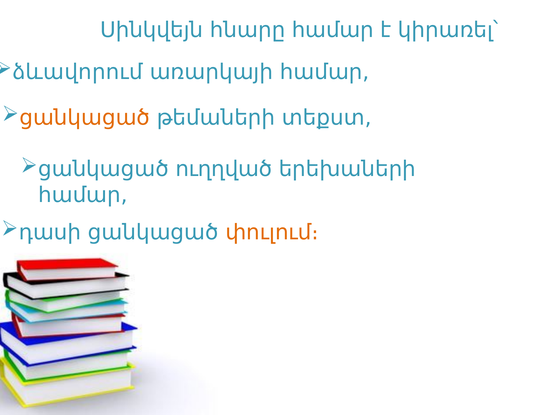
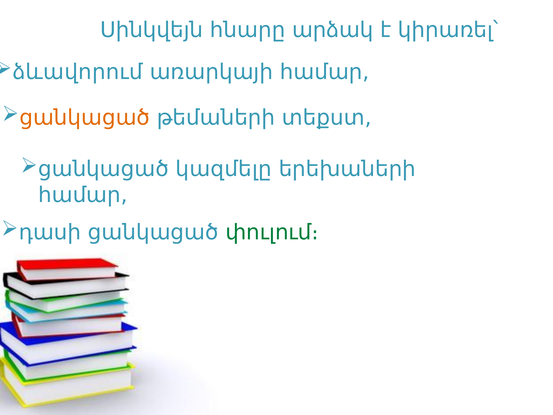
հնարը համար: համար -> արձակ (333, 30)
ուղղված: ուղղված -> կազմելը (224, 169)
փուլում։ colour: orange -> green (272, 232)
